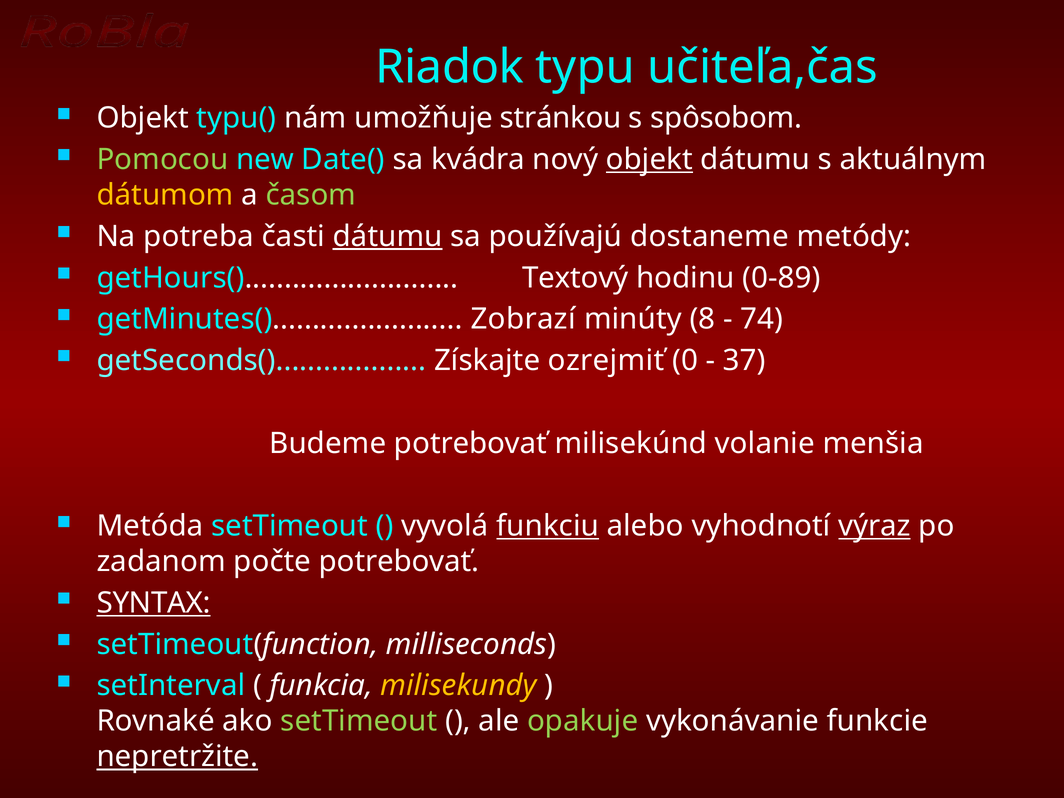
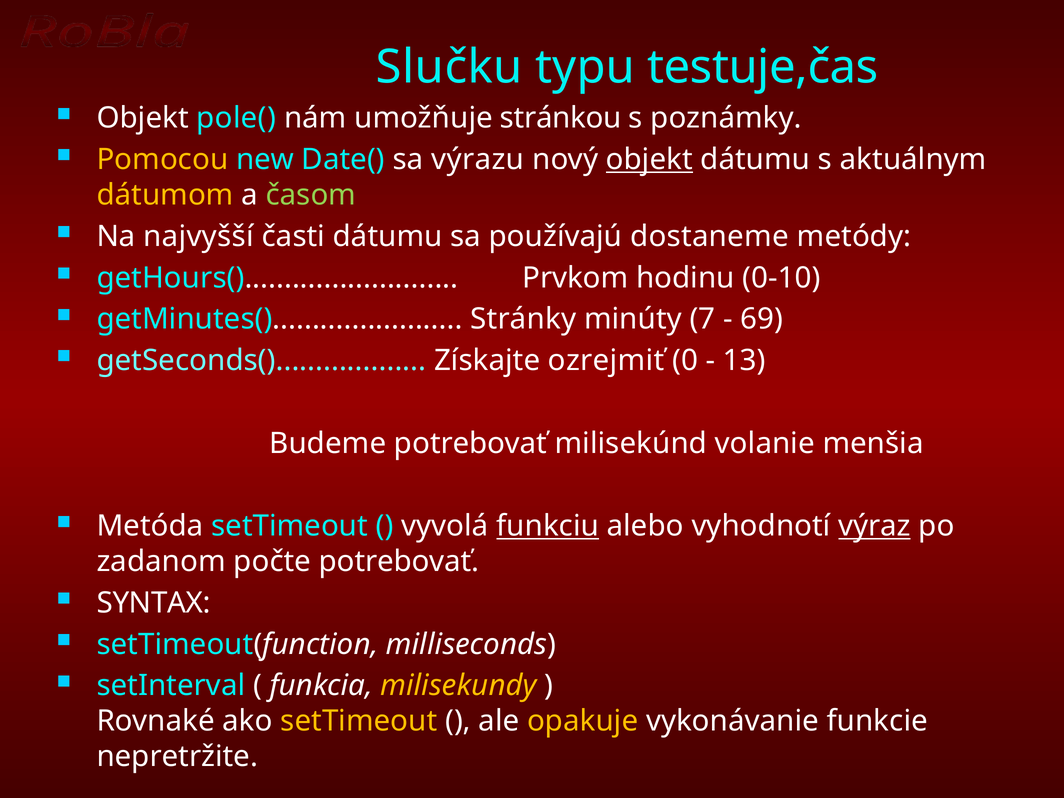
Riadok: Riadok -> Slučku (449, 67)
učiteľa,čas: učiteľa,čas -> testuje,čas (763, 67)
typu(: typu( -> pole( (236, 118)
spôsobom: spôsobom -> poznámky (726, 118)
Pomocou colour: light green -> yellow (162, 160)
kvádra: kvádra -> výrazu (478, 160)
potreba: potreba -> najvyšší (199, 236)
dátumu underline: present -> none (388, 236)
Textový: Textový -> Prvkom (575, 278)
0-89: 0-89 -> 0-10 (781, 278)
Zobrazí: Zobrazí -> Stránky (523, 319)
8: 8 -> 7 (702, 319)
74: 74 -> 69 (762, 319)
37: 37 -> 13 (744, 361)
SYNTAX underline: present -> none (154, 603)
setTimeout colour: light green -> yellow (359, 721)
opakuje colour: light green -> yellow (583, 721)
nepretržite underline: present -> none (177, 757)
